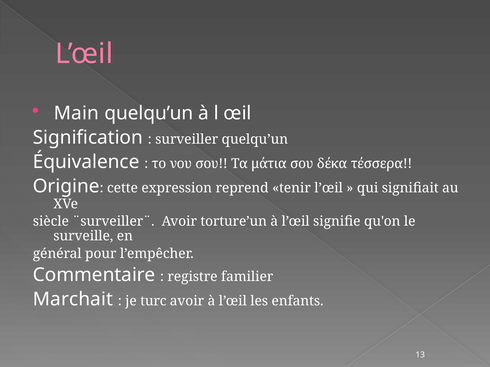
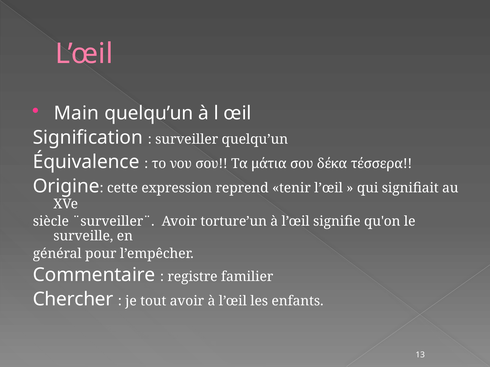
Marchait: Marchait -> Chercher (73, 300)
turc: turc -> tout (153, 301)
